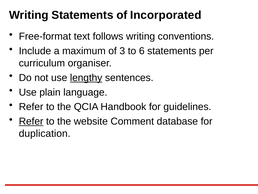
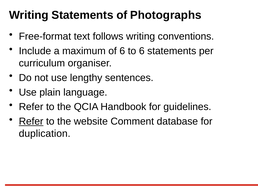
Incorporated: Incorporated -> Photographs (166, 15)
of 3: 3 -> 6 (122, 51)
lengthy underline: present -> none (86, 77)
